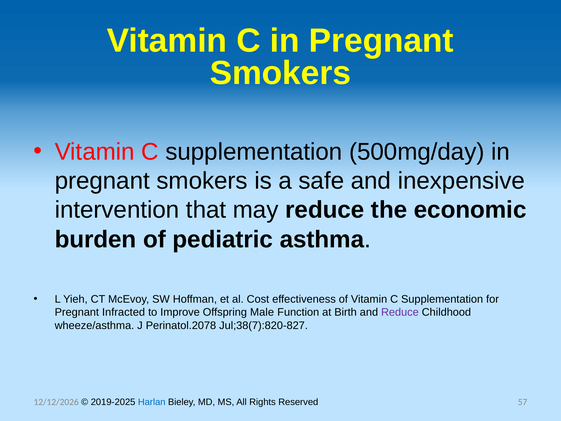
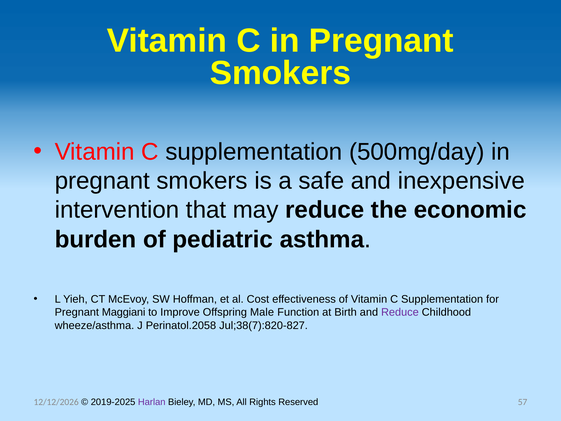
Infracted: Infracted -> Maggiani (124, 312)
Perinatol.2078: Perinatol.2078 -> Perinatol.2058 (181, 325)
Harlan colour: blue -> purple (152, 402)
